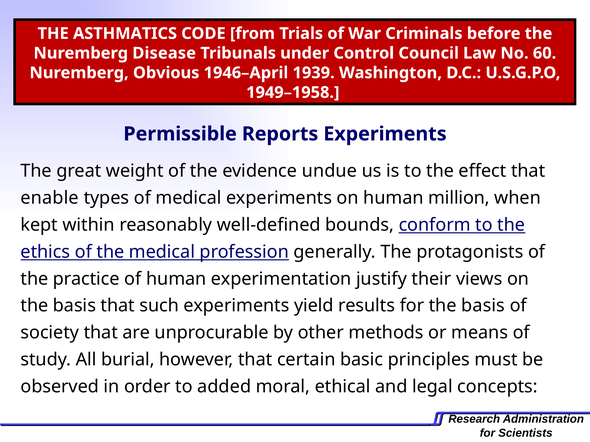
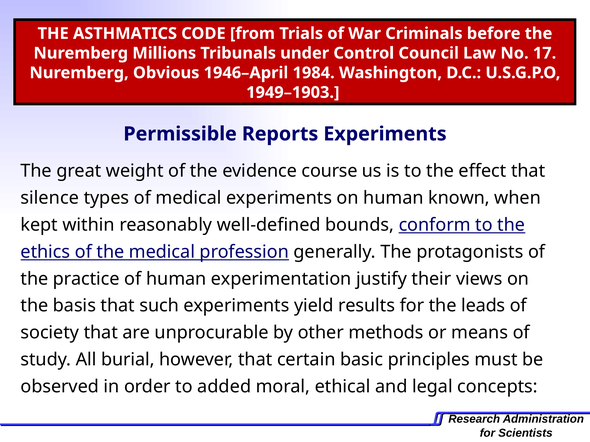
Disease: Disease -> Millions (164, 53)
60: 60 -> 17 (545, 53)
1939: 1939 -> 1984 (314, 73)
1949–1958: 1949–1958 -> 1949–1903 (293, 93)
undue: undue -> course (330, 171)
enable: enable -> silence (50, 198)
million: million -> known (459, 198)
for the basis: basis -> leads (483, 306)
